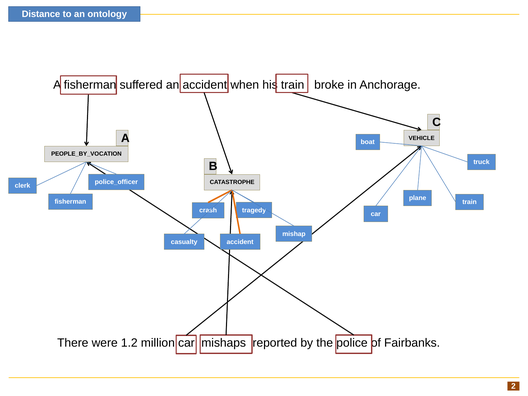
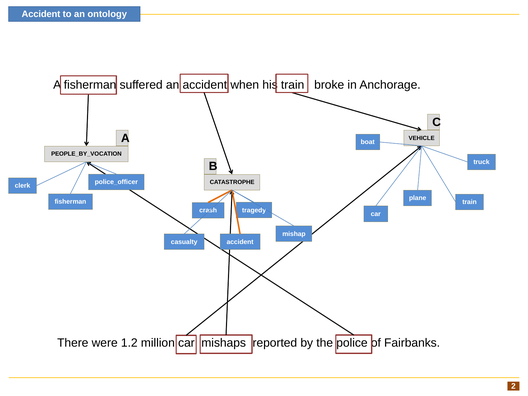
Distance: Distance -> Accident (41, 14)
